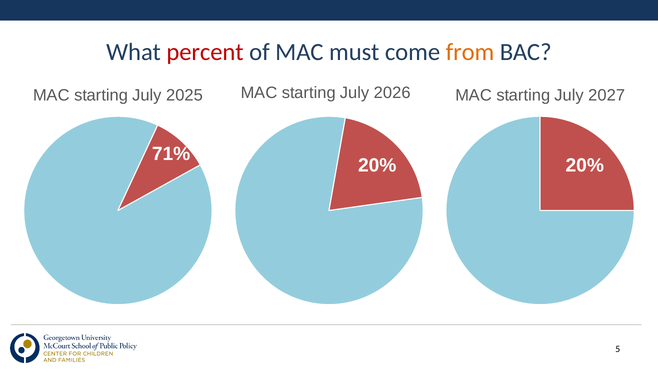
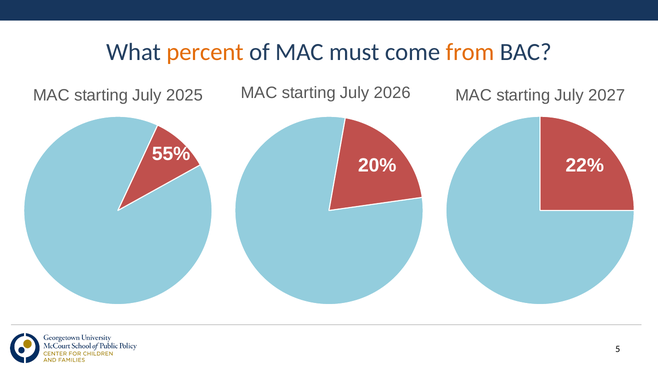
percent colour: red -> orange (205, 52)
71%: 71% -> 55% (171, 154)
20% 20%: 20% -> 22% (585, 165)
